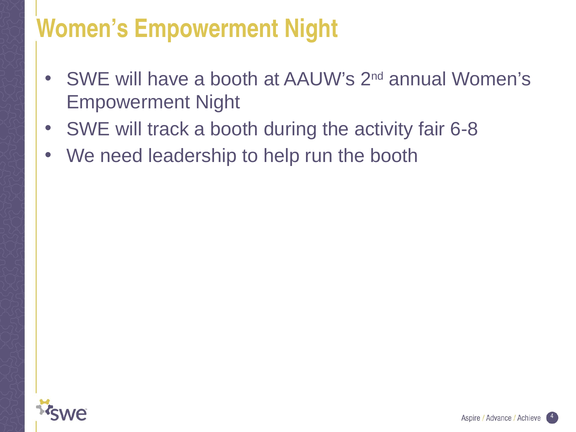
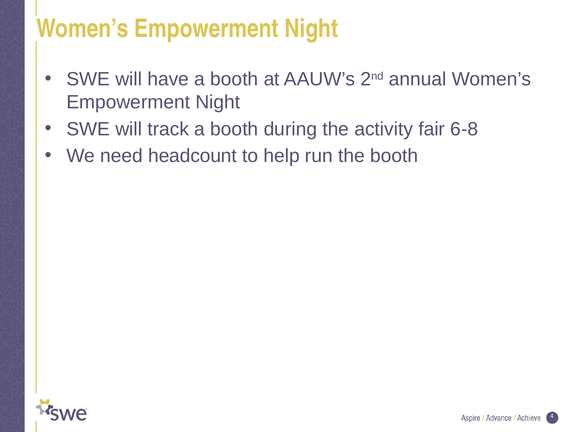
leadership: leadership -> headcount (193, 156)
